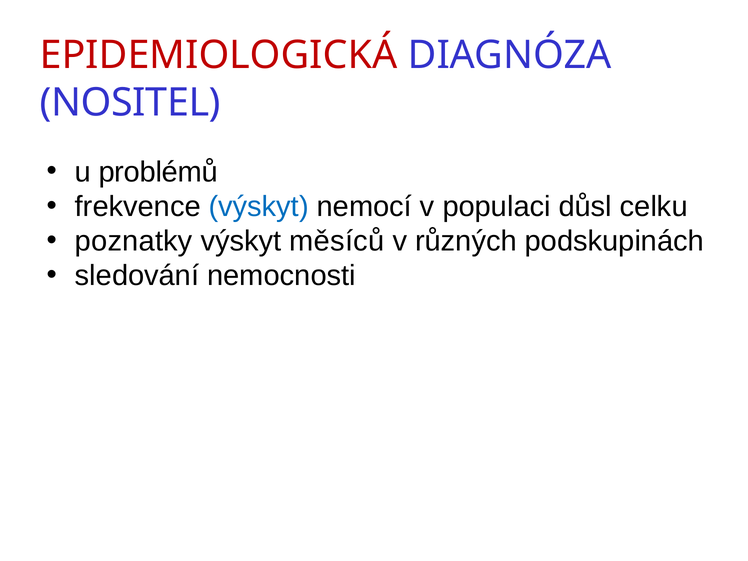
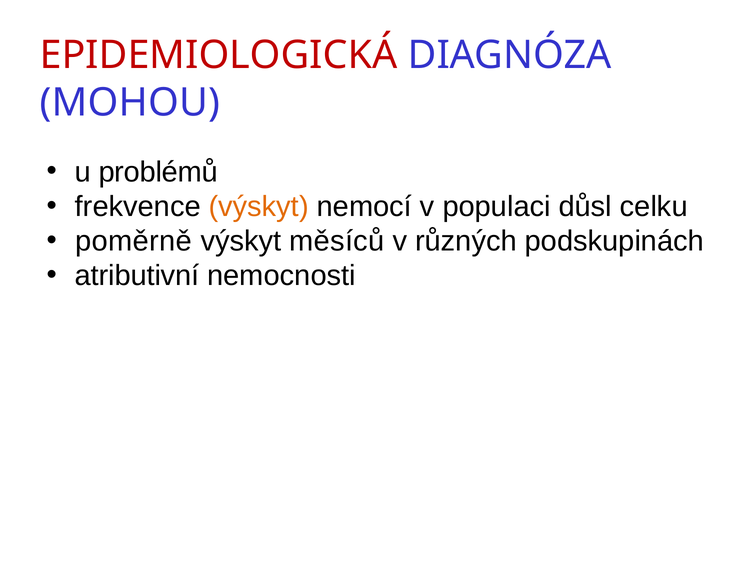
NOSITEL: NOSITEL -> MOHOU (130, 103)
výskyt colour: blue -> orange (259, 207)
poznatky: poznatky -> poměrně (134, 241)
sledování: sledování -> atributivní (137, 276)
